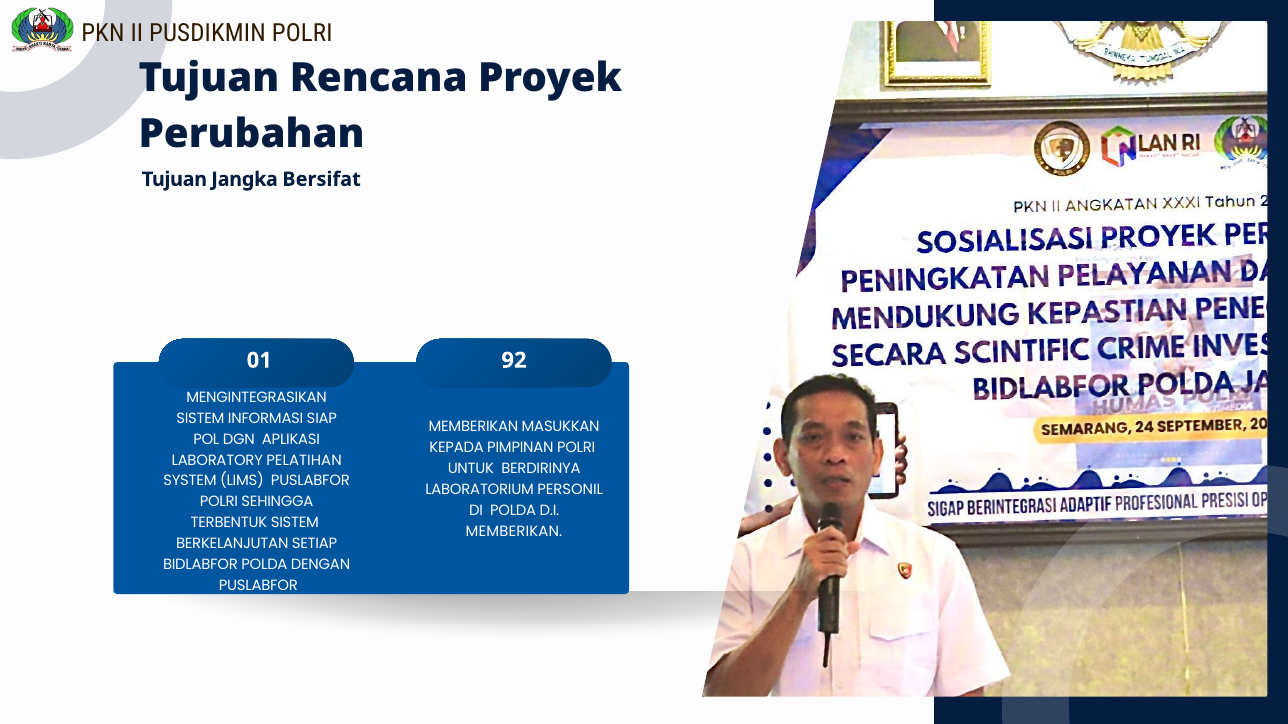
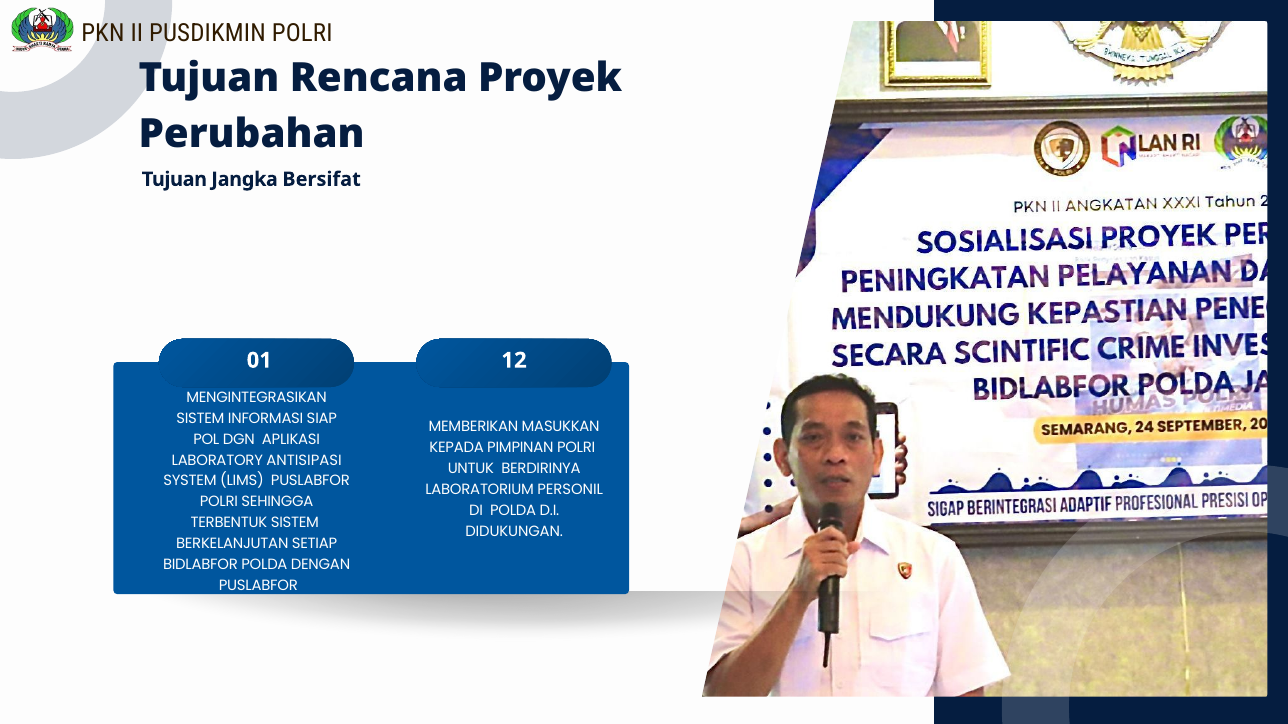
92: 92 -> 12 (514, 361)
PELATIHAN: PELATIHAN -> ANTISIPASI (304, 461)
MEMBERIKAN: MEMBERIKAN -> DIDUKUNGAN (514, 531)
